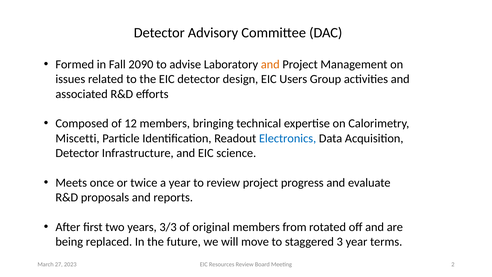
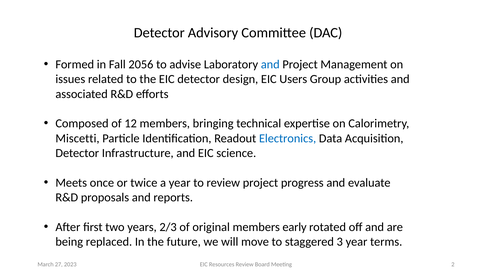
2090: 2090 -> 2056 (141, 64)
and colour: orange -> blue (270, 64)
3/3: 3/3 -> 2/3 (168, 227)
from: from -> early (295, 227)
